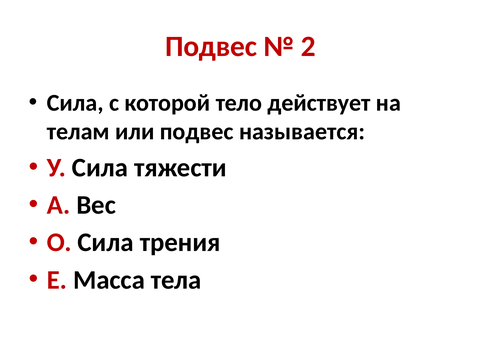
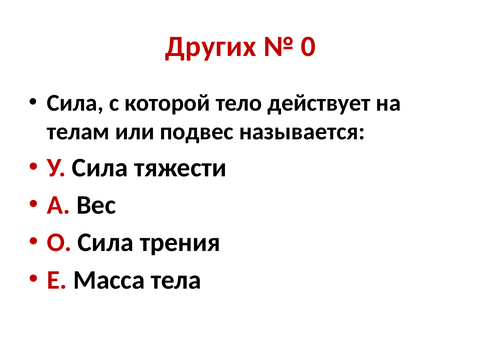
Подвес: Подвес -> Других (211, 47)
2: 2 -> 0 (308, 47)
